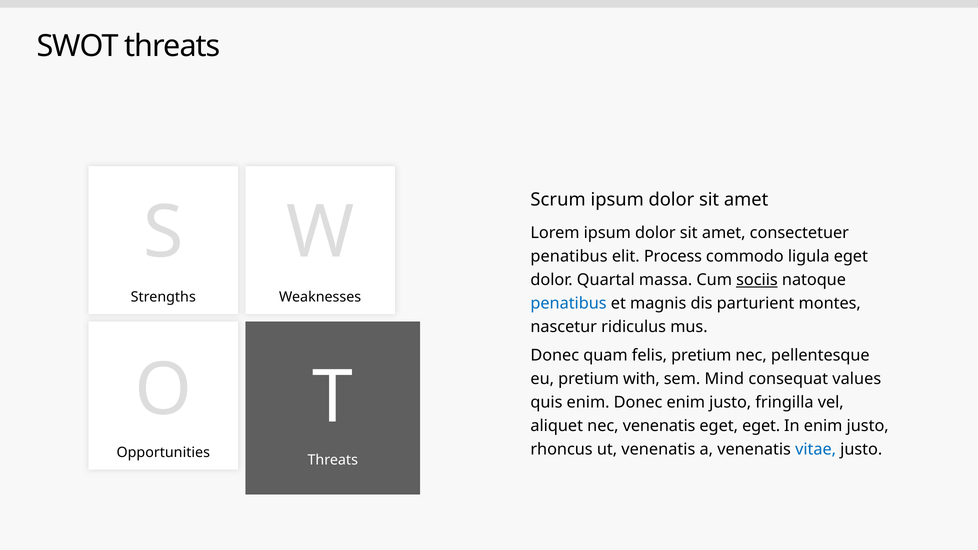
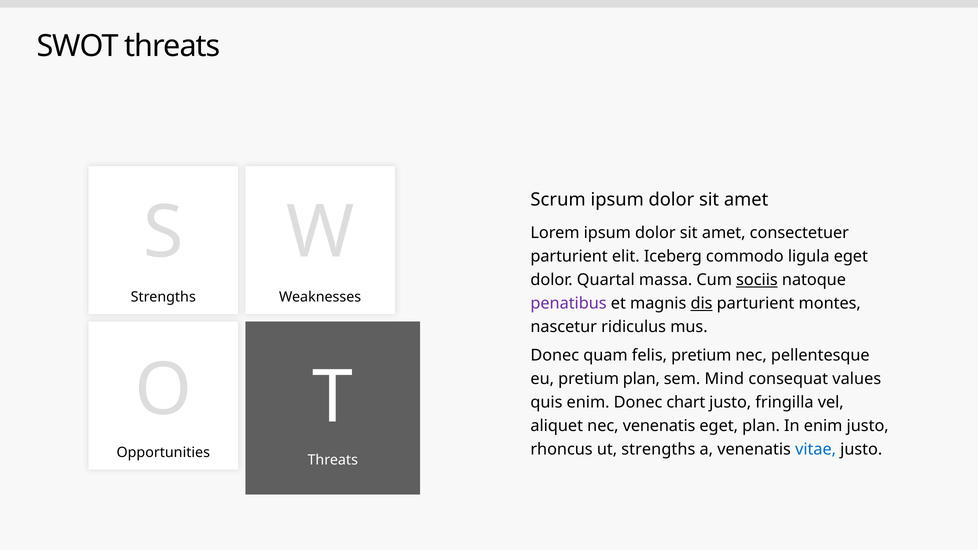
penatibus: penatibus -> parturient (569, 257)
Process: Process -> Iceberg (673, 257)
penatibus colour: blue -> purple (569, 304)
dis underline: none -> present (702, 304)
pretium with: with -> plan (641, 379)
Donec enim: enim -> chart (686, 402)
eget eget: eget -> plan (761, 426)
ut venenatis: venenatis -> strengths (658, 449)
